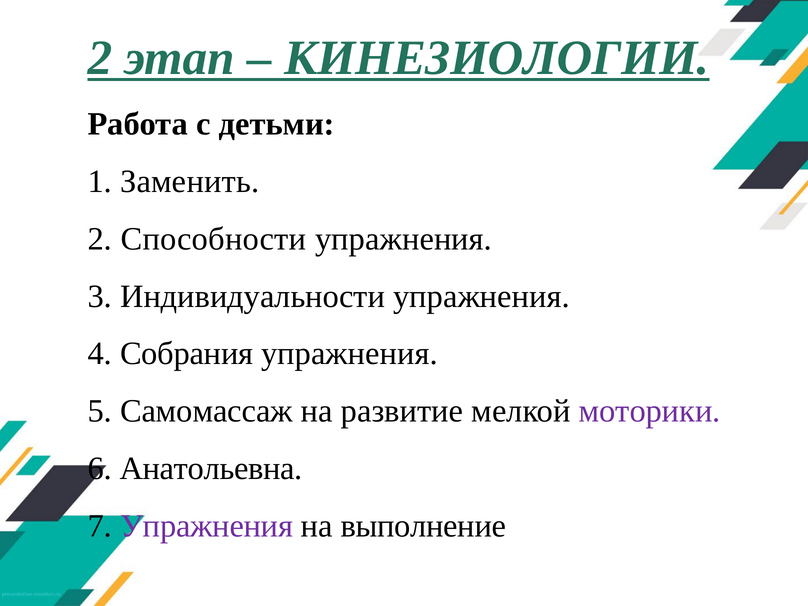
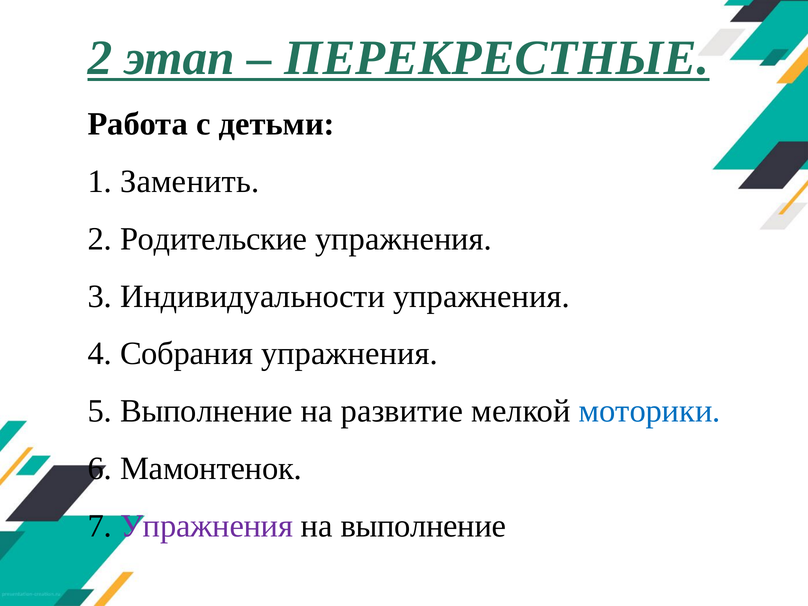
КИНЕЗИОЛОГИИ: КИНЕЗИОЛОГИИ -> ПЕРЕКРЕСТНЫЕ (497, 58)
Способности: Способности -> Родительские (214, 239)
5 Самомассаж: Самомассаж -> Выполнение (206, 411)
моторики colour: purple -> blue (650, 411)
Анатольевна: Анатольевна -> Мамонтенок (211, 469)
